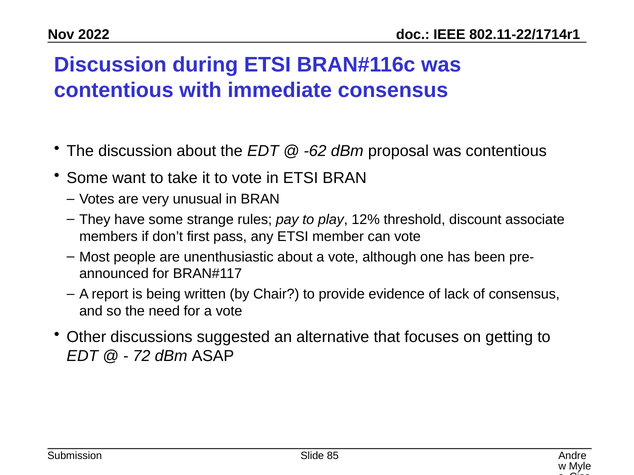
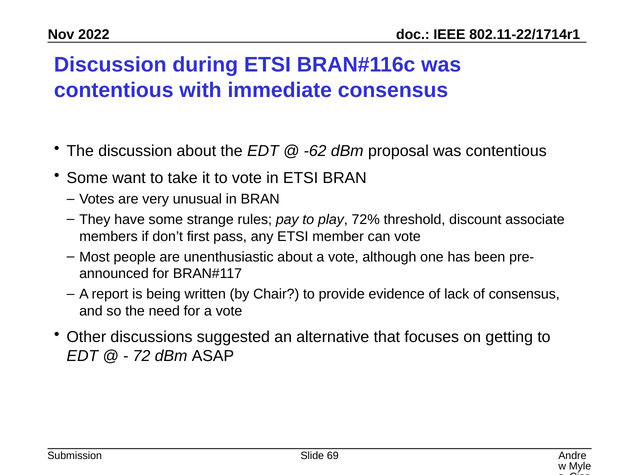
12%: 12% -> 72% (366, 220)
85: 85 -> 69 (333, 456)
